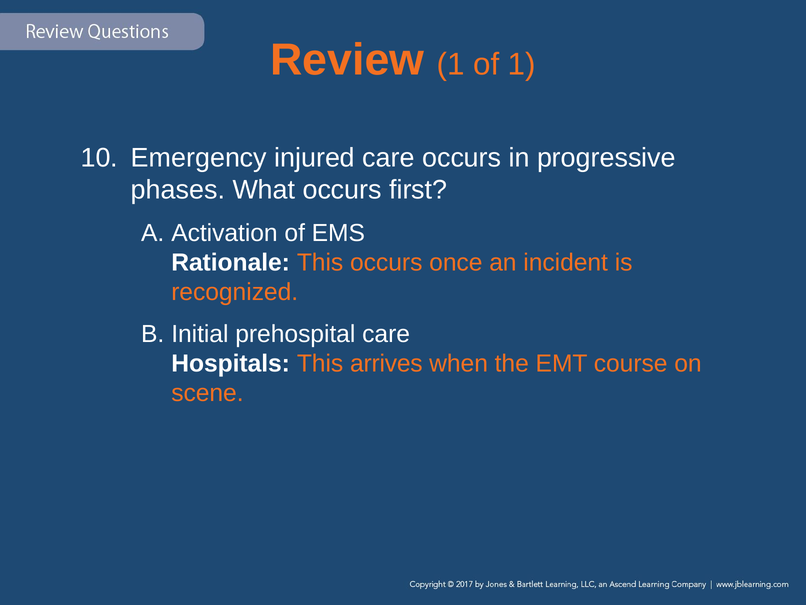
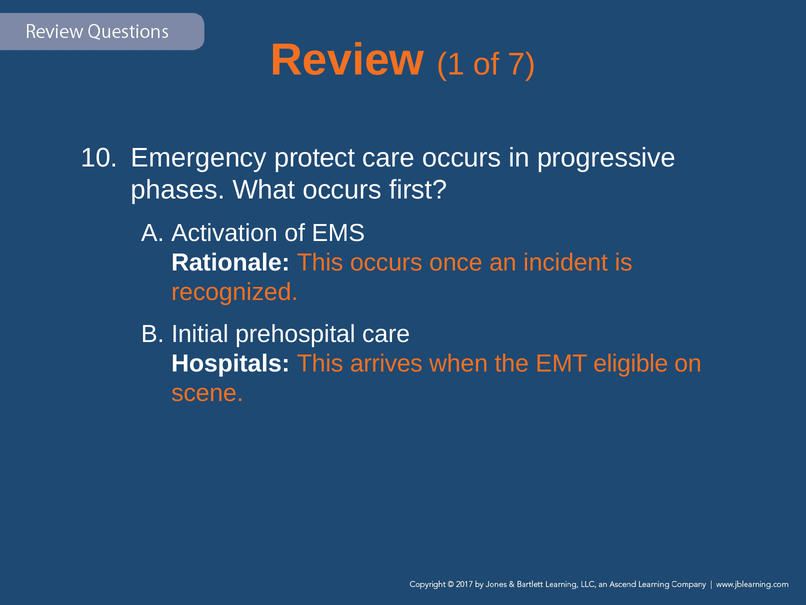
of 1: 1 -> 7 (522, 65)
injured: injured -> protect (315, 158)
course: course -> eligible (631, 363)
